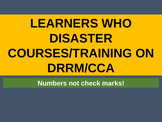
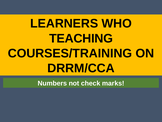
DISASTER: DISASTER -> TEACHING (81, 38)
